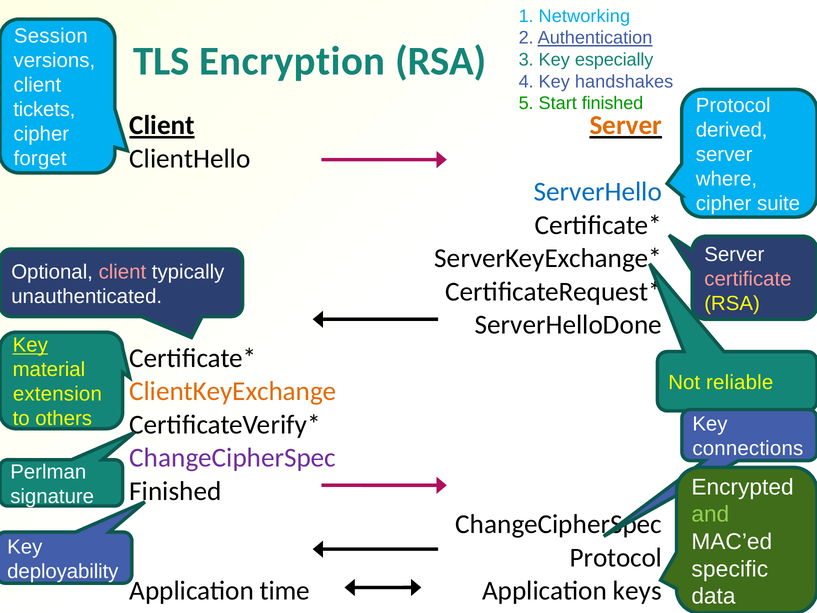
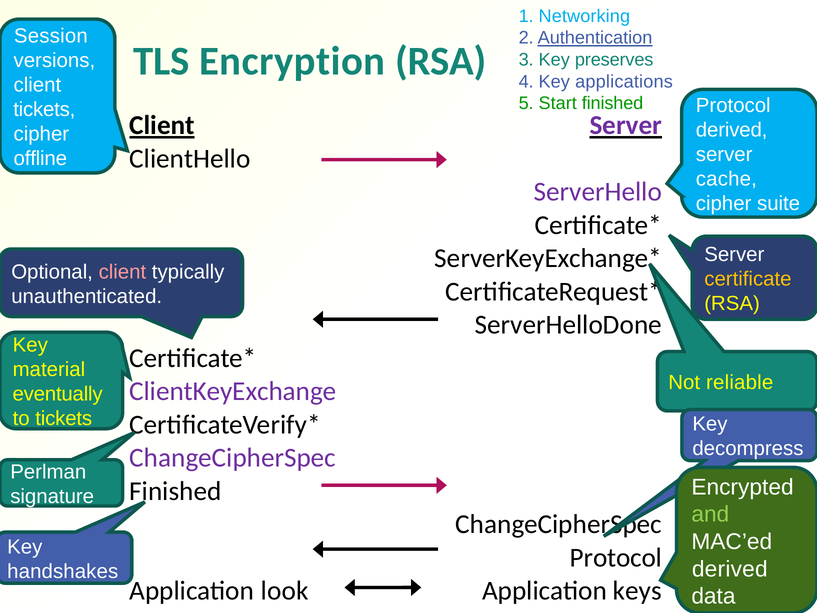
especially: especially -> preserves (614, 60)
handshakes: handshakes -> applications (624, 82)
Server colour: orange -> purple (626, 125)
forget: forget -> offline (40, 159)
where: where -> cache (726, 179)
ServerHello colour: blue -> purple (598, 192)
certificate colour: pink -> yellow (748, 279)
Key underline: present -> none (30, 345)
ClientKeyExchange colour: orange -> purple (233, 391)
extension: extension -> eventually (58, 394)
to others: others -> tickets (64, 418)
connections: connections -> decompress (748, 449)
specific: specific -> derived (730, 569)
deployability: deployability -> handshakes (63, 571)
time: time -> look (285, 591)
